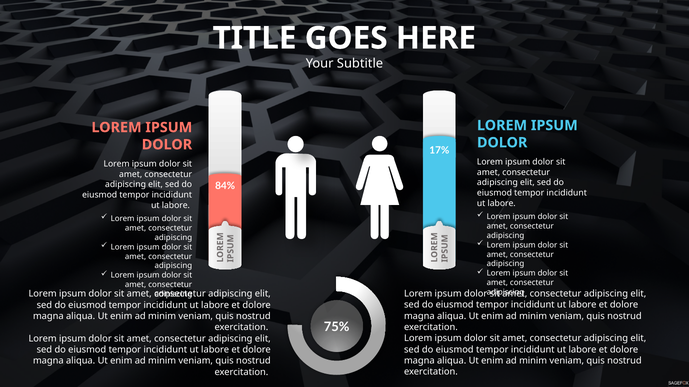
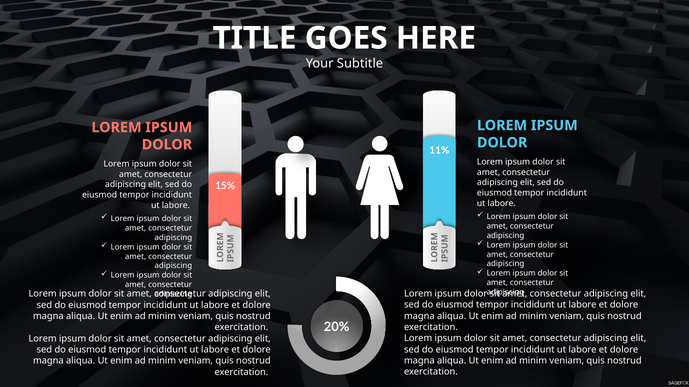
17%: 17% -> 11% (439, 151)
84%: 84% -> 15% (225, 186)
75%: 75% -> 20% (337, 327)
